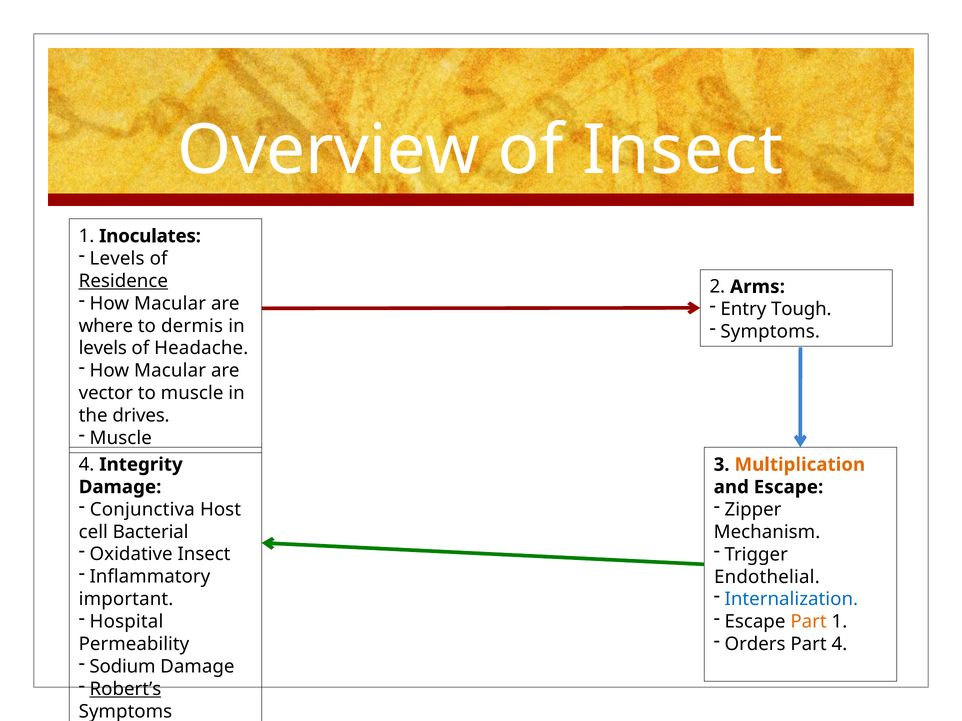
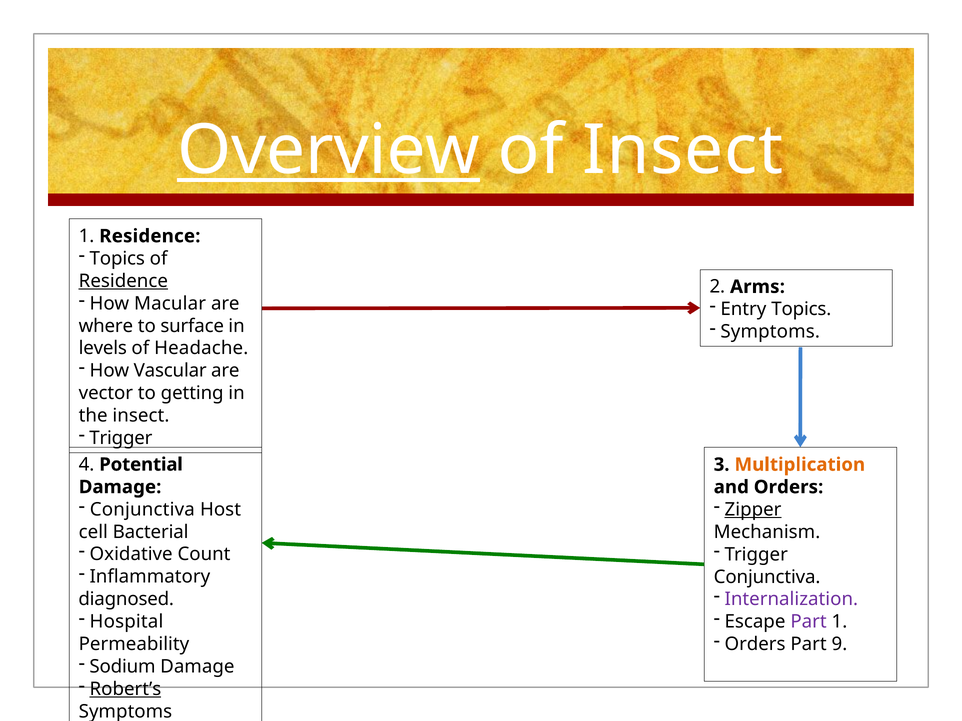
Overview underline: none -> present (329, 150)
1 Inoculates: Inoculates -> Residence (150, 236)
Levels: Levels -> Topics (117, 259)
Entry Tough: Tough -> Topics (801, 309)
dermis: dermis -> surface (192, 326)
Macular: Macular -> Vascular (170, 371)
to muscle: muscle -> getting (192, 393)
the drives: drives -> insect (141, 416)
Muscle: Muscle -> Trigger (121, 438)
Integrity: Integrity -> Potential (141, 465)
and Escape: Escape -> Orders (789, 487)
Zipper underline: none -> present (753, 510)
Oxidative Insect: Insect -> Count (204, 555)
Endothelial: Endothelial -> Conjunctiva (767, 577)
Internalization colour: blue -> purple (791, 600)
important: important -> diagnosed (126, 600)
Part colour: orange -> purple (809, 622)
Part 4: 4 -> 9 (839, 645)
